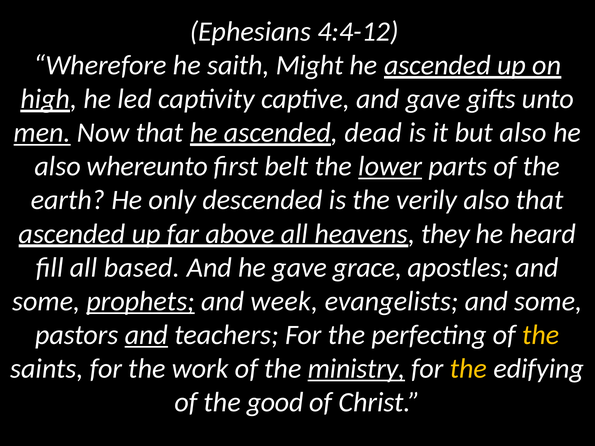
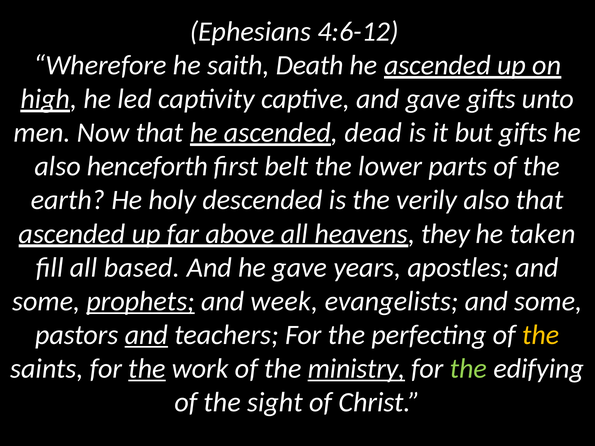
4:4-12: 4:4-12 -> 4:6-12 (358, 32)
Might: Might -> Death (310, 65)
men underline: present -> none (42, 133)
but also: also -> gifts (523, 133)
whereunto: whereunto -> henceforth (147, 166)
lower underline: present -> none (390, 166)
only: only -> holy (172, 200)
heard: heard -> taken (543, 234)
grace: grace -> years (367, 268)
the underline: none -> present (147, 369)
the colour: yellow -> light green (468, 369)
good: good -> sight (275, 402)
